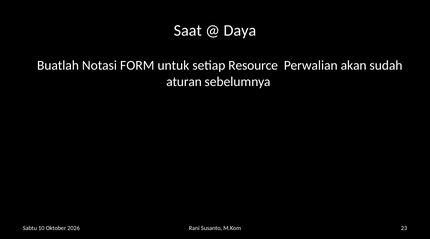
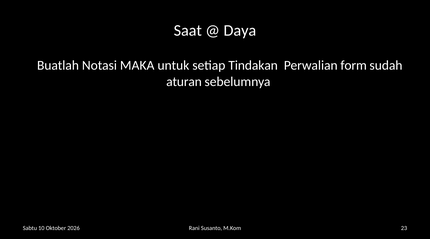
FORM: FORM -> MAKA (137, 65)
Resource: Resource -> Tindakan (253, 65)
akan: akan -> form (354, 65)
